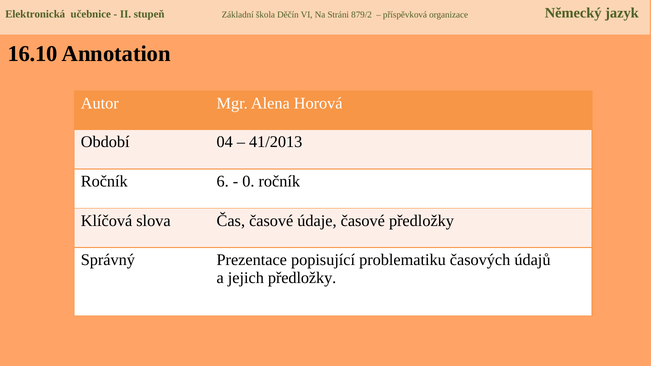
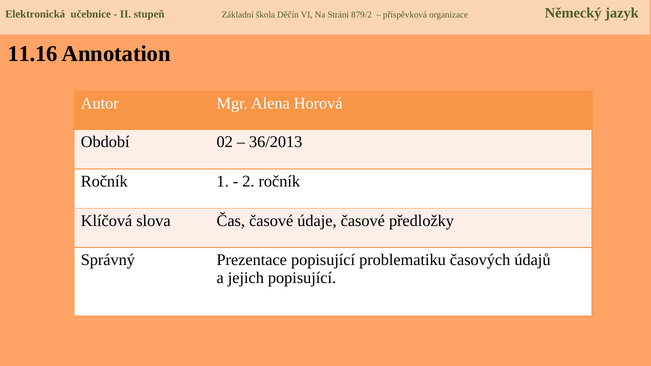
16.10: 16.10 -> 11.16 (33, 54)
04: 04 -> 02 (225, 142)
41/2013: 41/2013 -> 36/2013 (276, 142)
6: 6 -> 1 (223, 181)
0: 0 -> 2 (248, 181)
jejich předložky: předložky -> popisující (302, 278)
